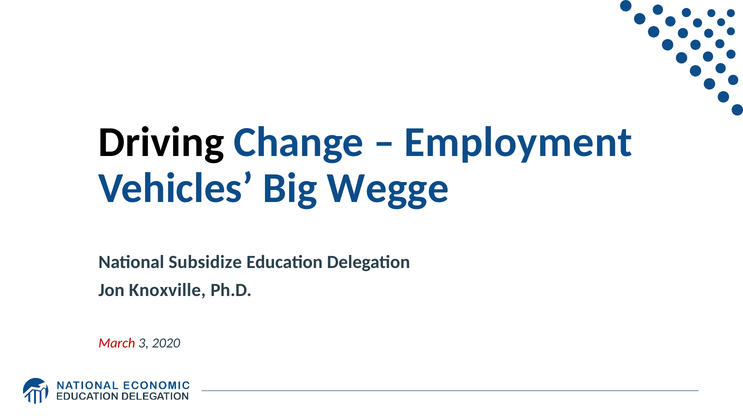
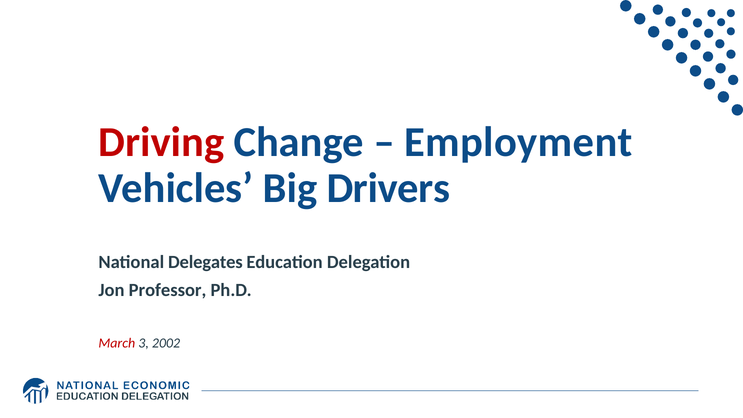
Driving colour: black -> red (161, 142)
Wegge: Wegge -> Drivers (388, 188)
Subsidize: Subsidize -> Delegates (205, 262)
Knoxville: Knoxville -> Professor (168, 290)
2020: 2020 -> 2002 (166, 343)
